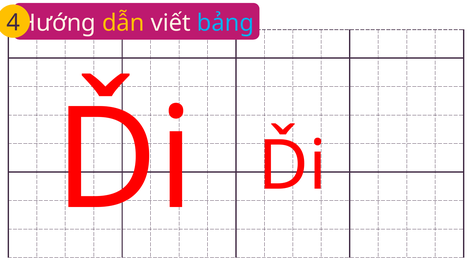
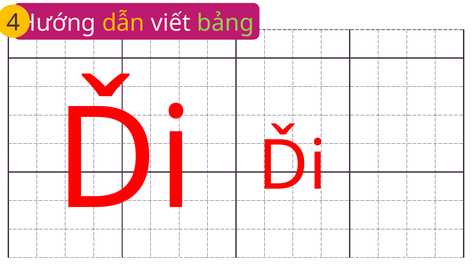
bảng colour: light blue -> light green (225, 23)
